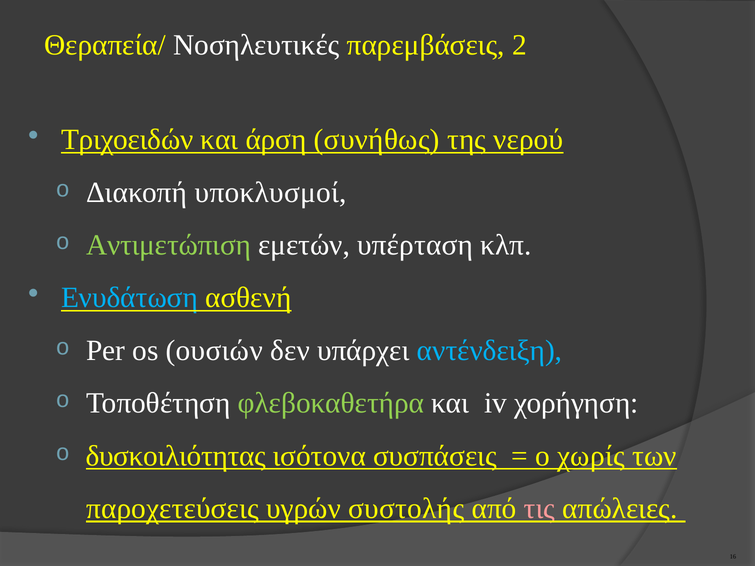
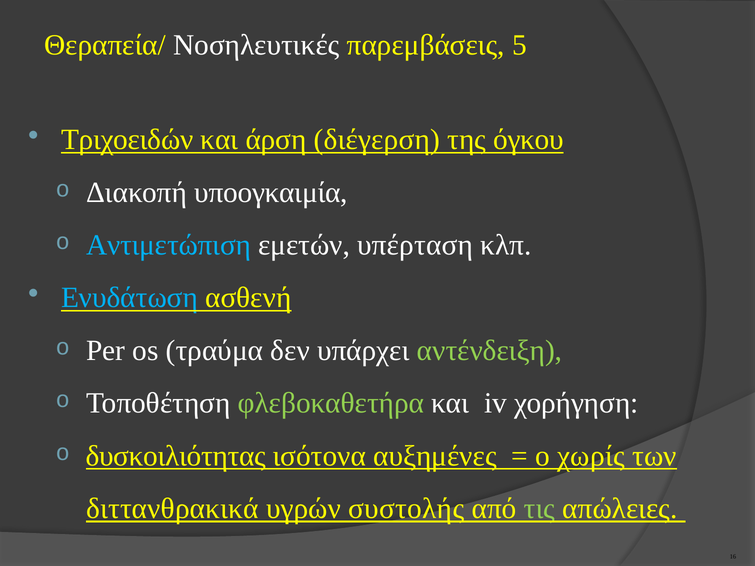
2: 2 -> 5 (519, 45)
συνήθως: συνήθως -> διέγερση (377, 140)
νερού: νερού -> όγκου (528, 140)
υποκλυσμοί: υποκλυσμοί -> υποογκαιμία (271, 192)
Αντιμετώπιση colour: light green -> light blue (169, 245)
ουσιών: ουσιών -> τραύμα (214, 351)
αντένδειξη colour: light blue -> light green (490, 351)
συσπάσεις: συσπάσεις -> αυξημένες (435, 456)
παροχετεύσεις: παροχετεύσεις -> διττανθρακικά (172, 509)
τις colour: pink -> light green (539, 509)
